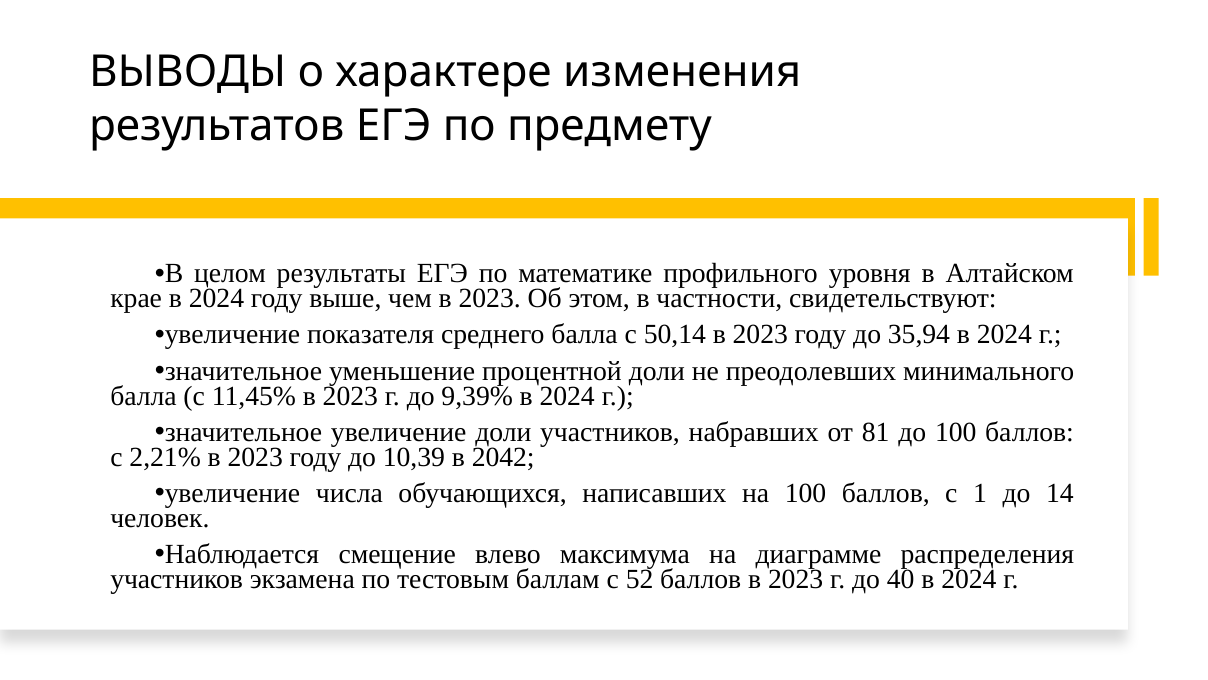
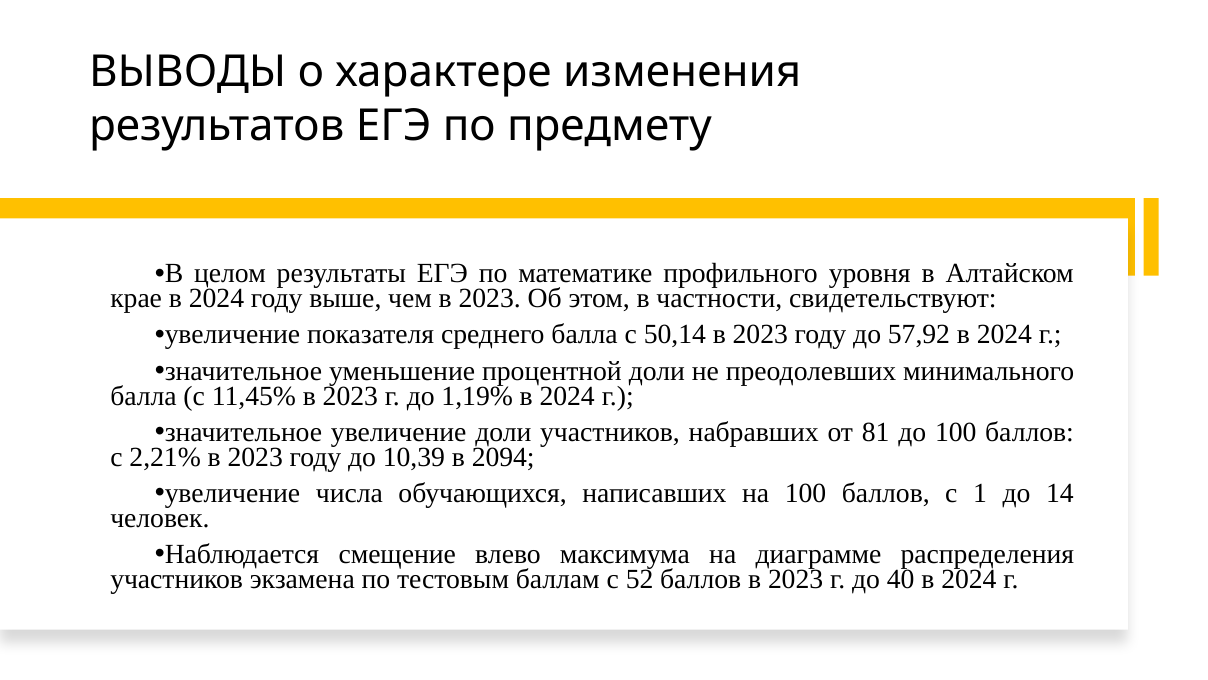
35,94: 35,94 -> 57,92 (919, 335)
9,39%: 9,39% -> 1,19% (477, 396)
2042: 2042 -> 2094 (503, 457)
